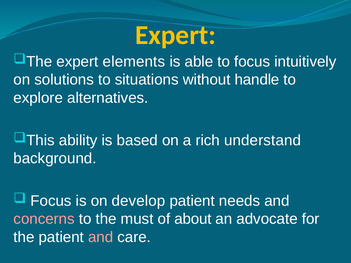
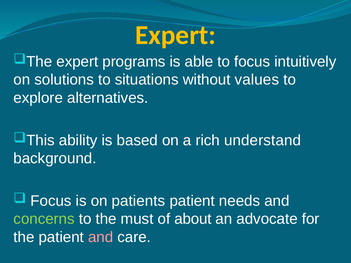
elements: elements -> programs (134, 62)
handle: handle -> values (257, 80)
develop: develop -> patients (138, 201)
concerns colour: pink -> light green (44, 219)
